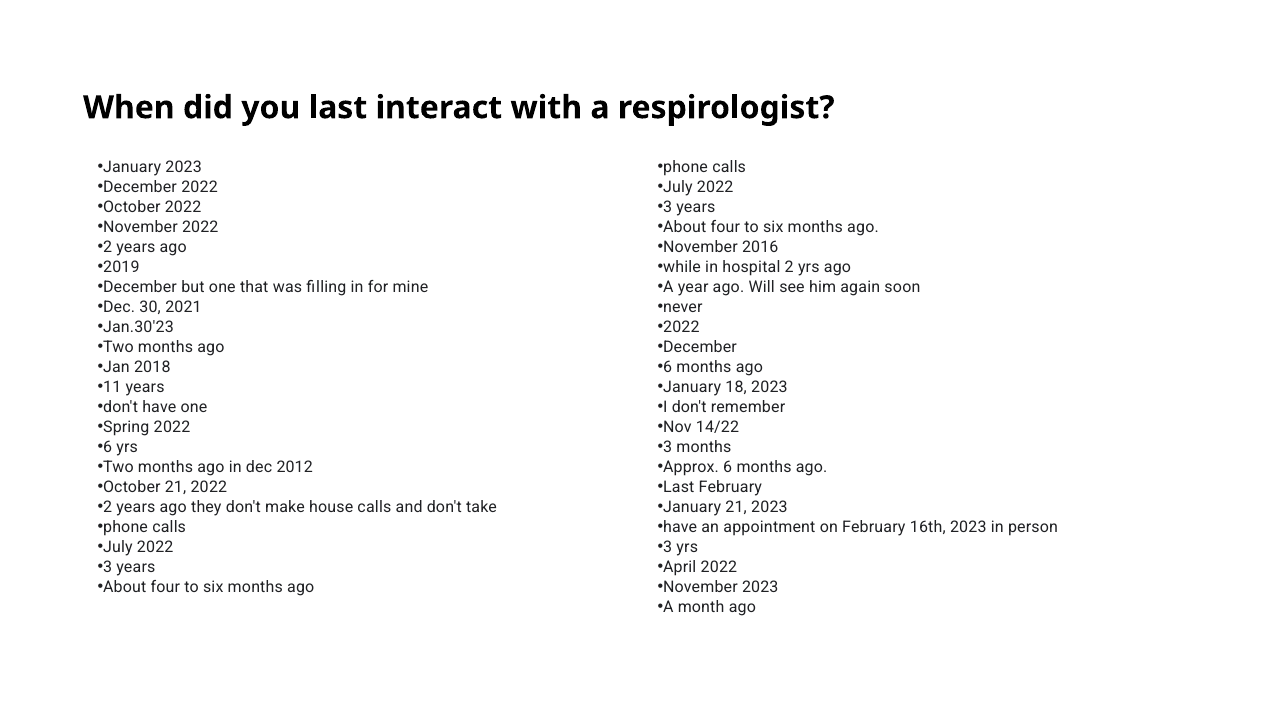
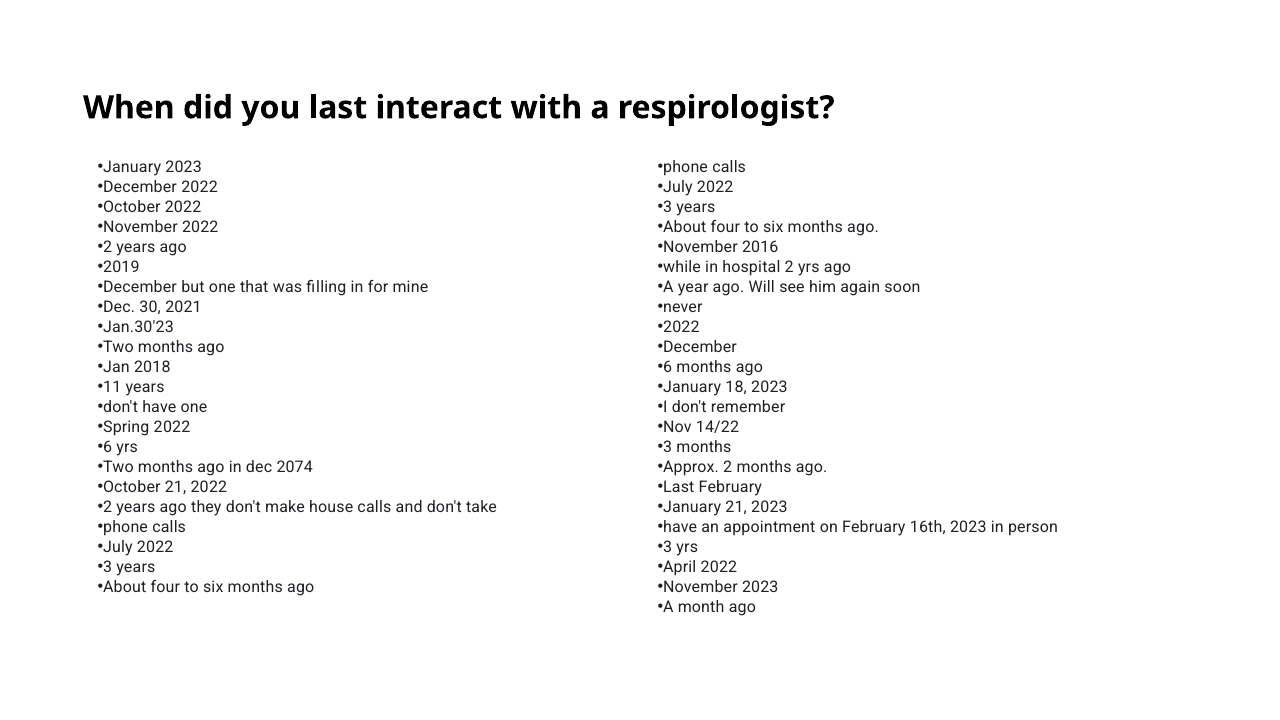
2012: 2012 -> 2074 (295, 467)
Approx 6: 6 -> 2 (728, 467)
